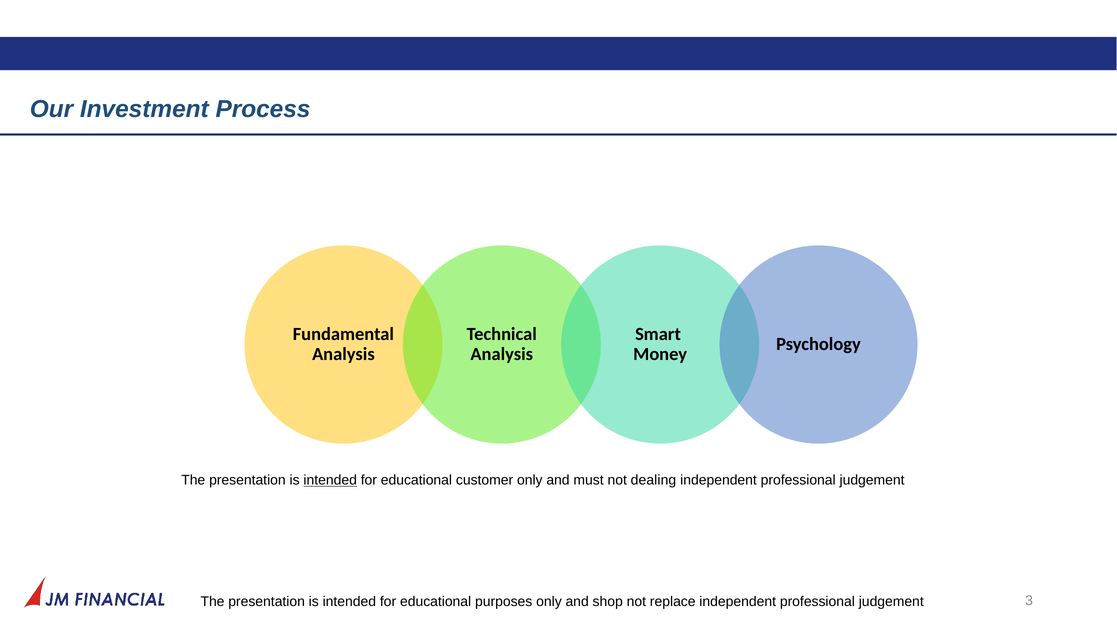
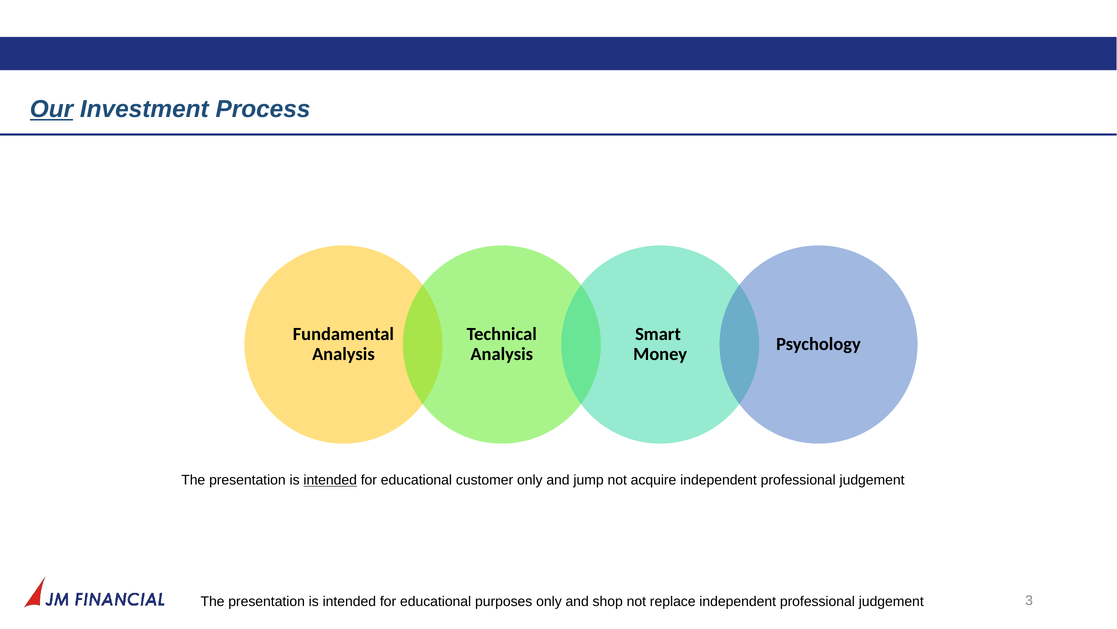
Our underline: none -> present (51, 109)
must: must -> jump (589, 480)
dealing: dealing -> acquire (654, 480)
